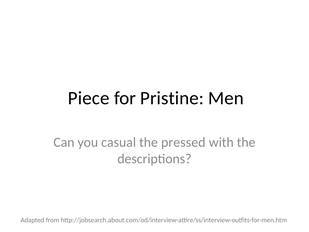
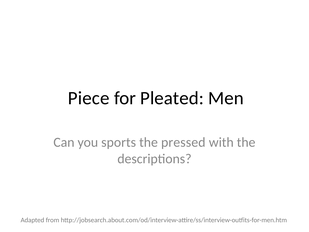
Pristine: Pristine -> Pleated (172, 98)
casual: casual -> sports (119, 142)
